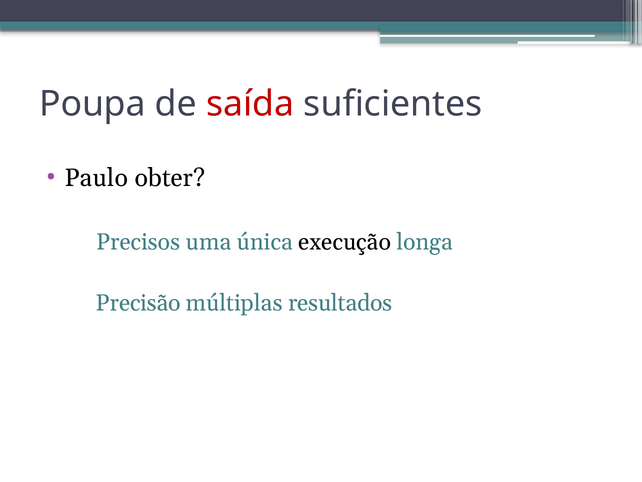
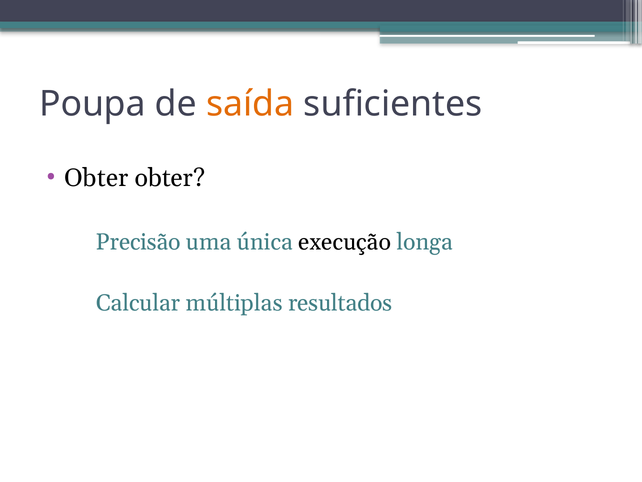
saída colour: red -> orange (250, 104)
Paulo: Paulo -> Obter (96, 178)
Precisos: Precisos -> Precisão (138, 242)
Precisão: Precisão -> Calcular (138, 303)
